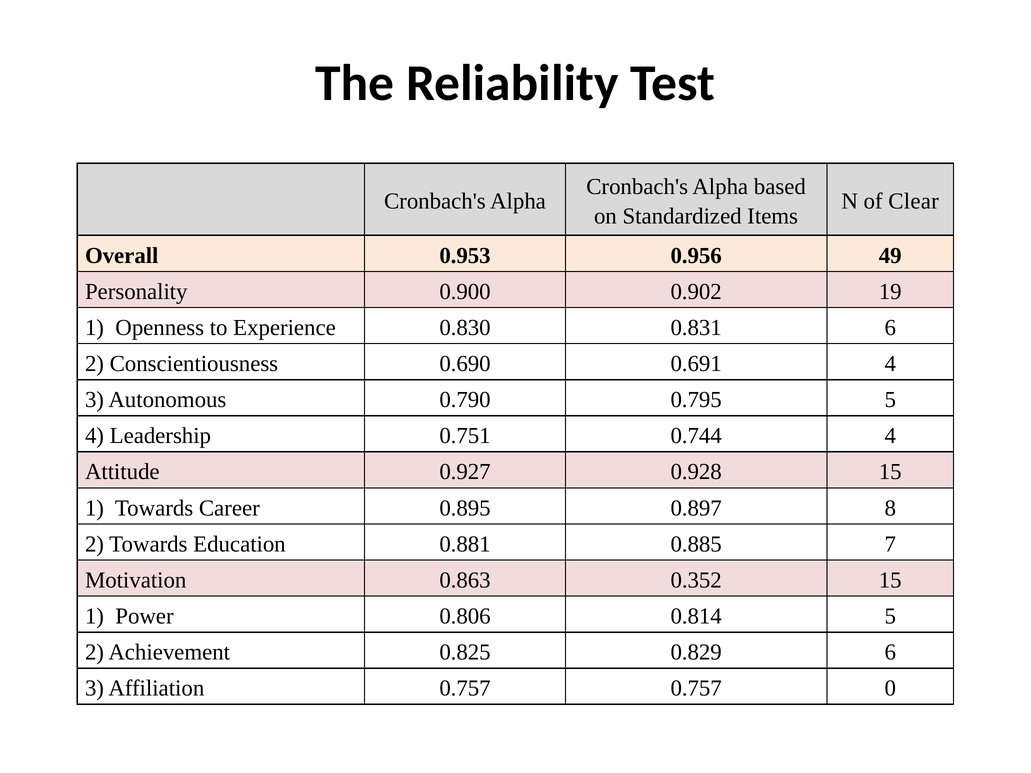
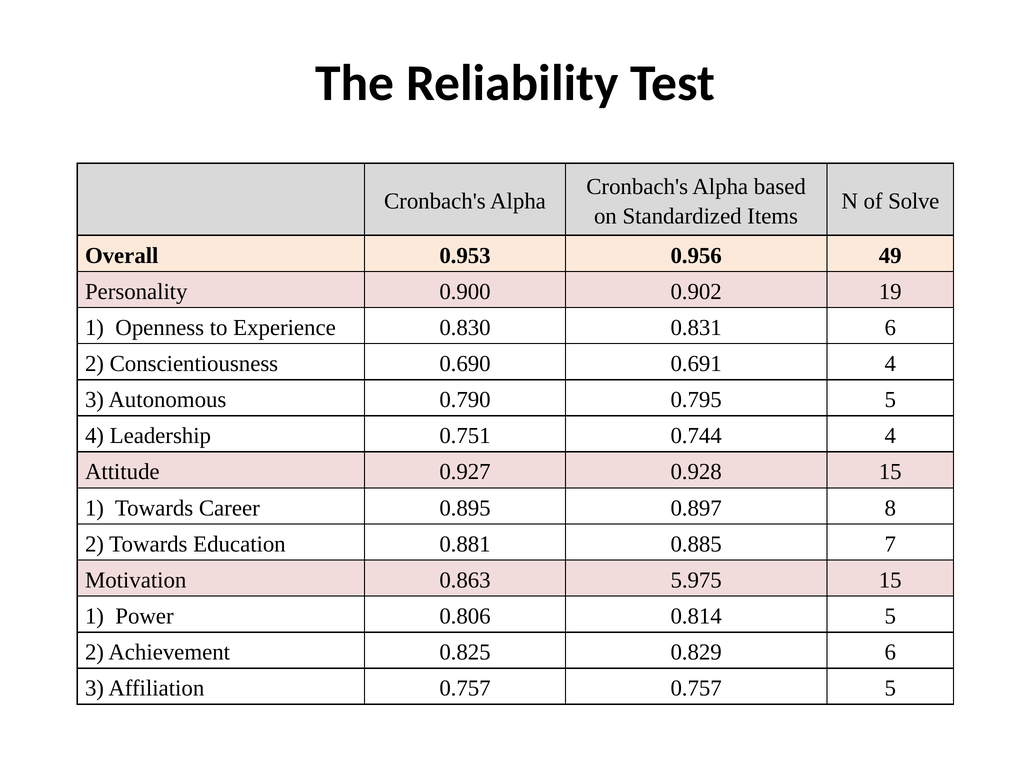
Clear: Clear -> Solve (914, 201)
0.352: 0.352 -> 5.975 (696, 580)
0.757 0: 0 -> 5 (890, 689)
